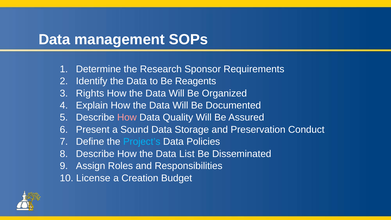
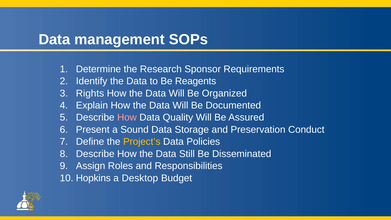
Project’s colour: light blue -> yellow (142, 142)
List: List -> Still (187, 154)
License: License -> Hopkins (93, 178)
Creation: Creation -> Desktop (140, 178)
